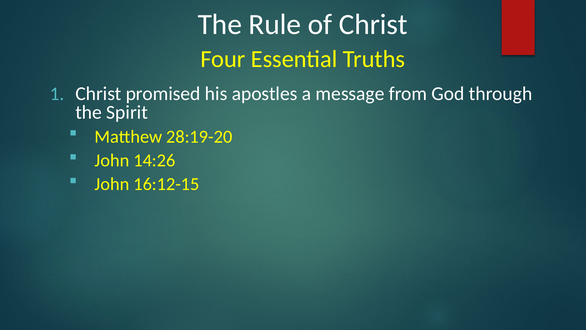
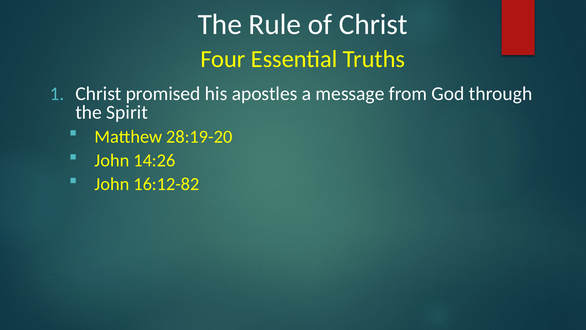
16:12-15: 16:12-15 -> 16:12-82 (166, 184)
